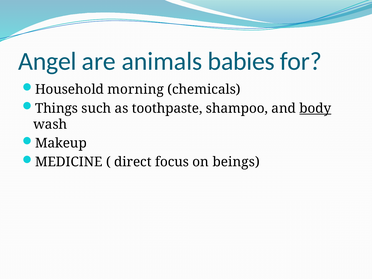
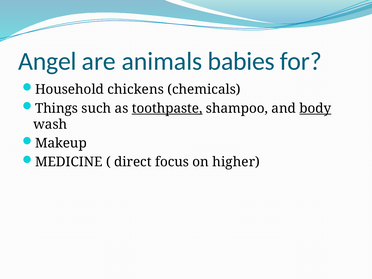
morning: morning -> chickens (136, 90)
toothpaste underline: none -> present (167, 108)
beings: beings -> higher (236, 162)
